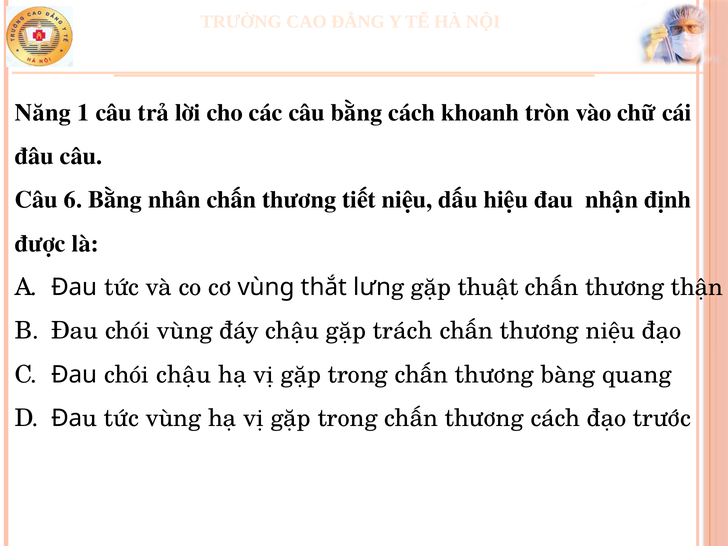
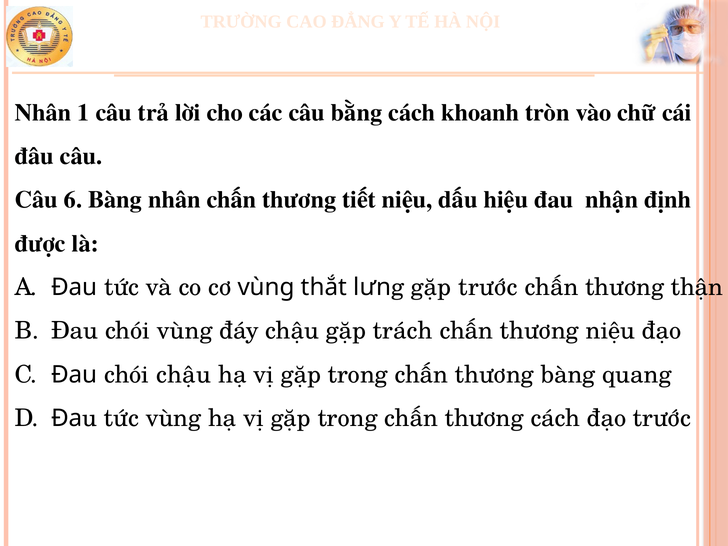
Năng: Năng -> Nhân (43, 113)
6 Bằng: Bằng -> Bàng (115, 200)
gặp thuật: thuật -> trước (488, 287)
